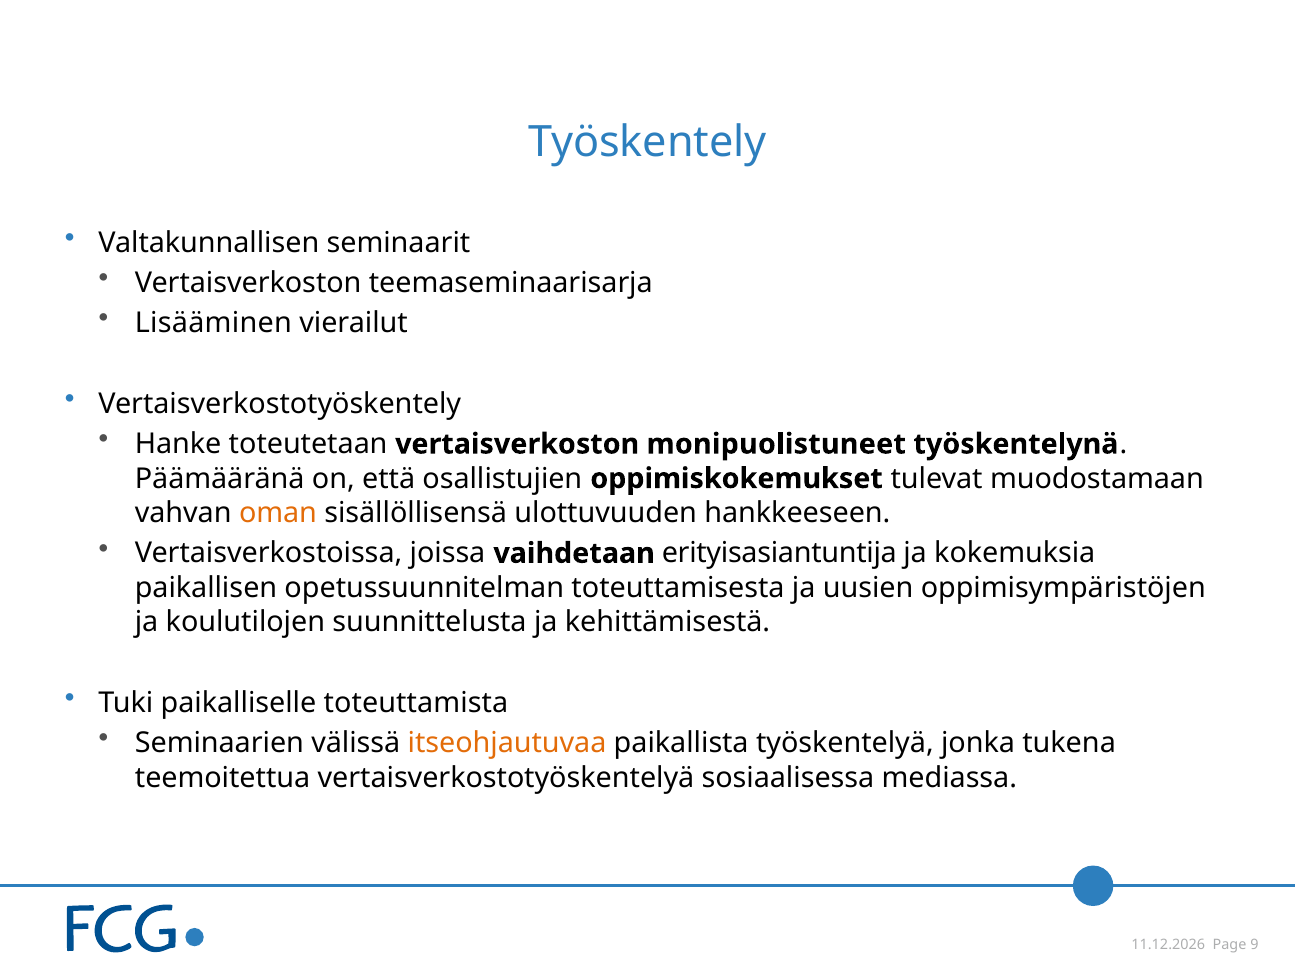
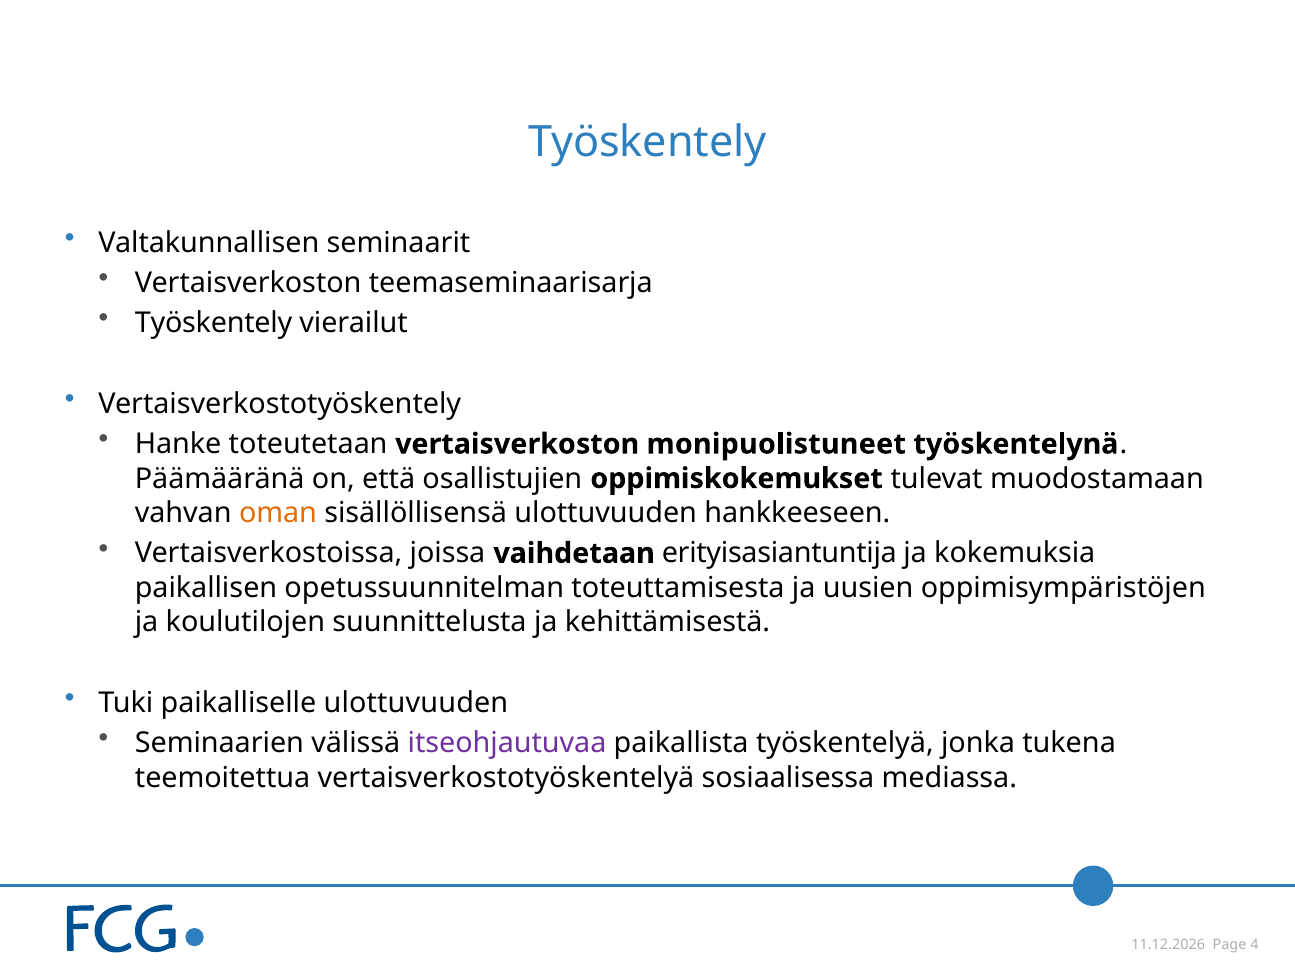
Lisääminen: Lisääminen -> Työskentely (214, 323)
paikalliselle toteuttamista: toteuttamista -> ulottuvuuden (416, 703)
itseohjautuvaa colour: orange -> purple (507, 743)
9: 9 -> 4 (1255, 945)
